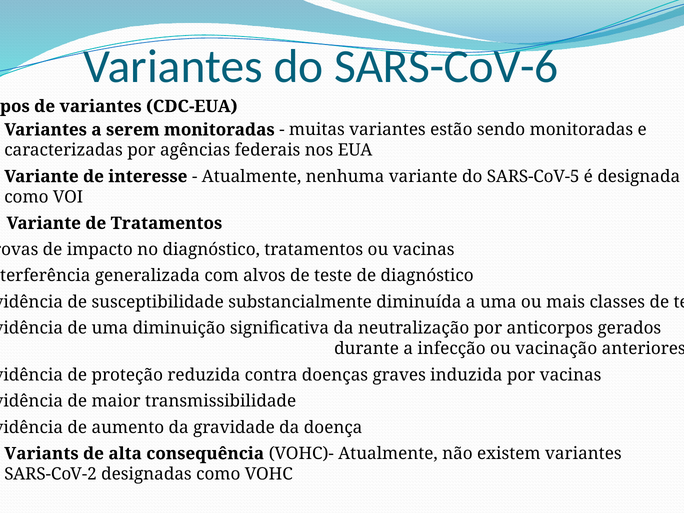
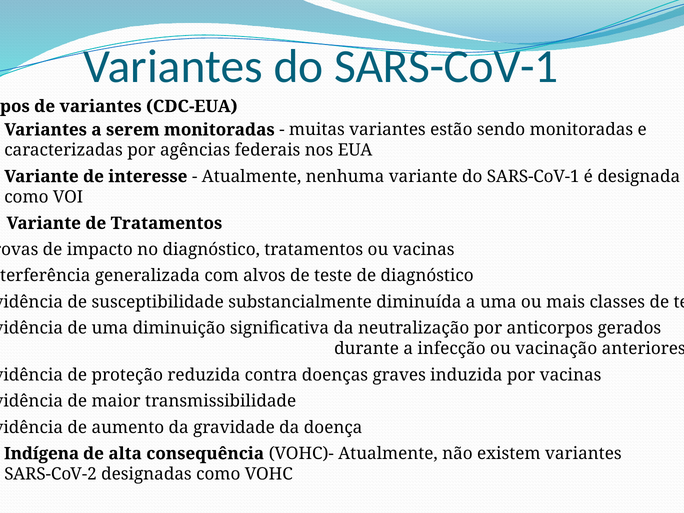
Variantes do SARS-CoV-6: SARS-CoV-6 -> SARS-CoV-1 (446, 66)
variante do SARS-CoV-5: SARS-CoV-5 -> SARS-CoV-1 (533, 177)
Variants: Variants -> Indígena (42, 454)
